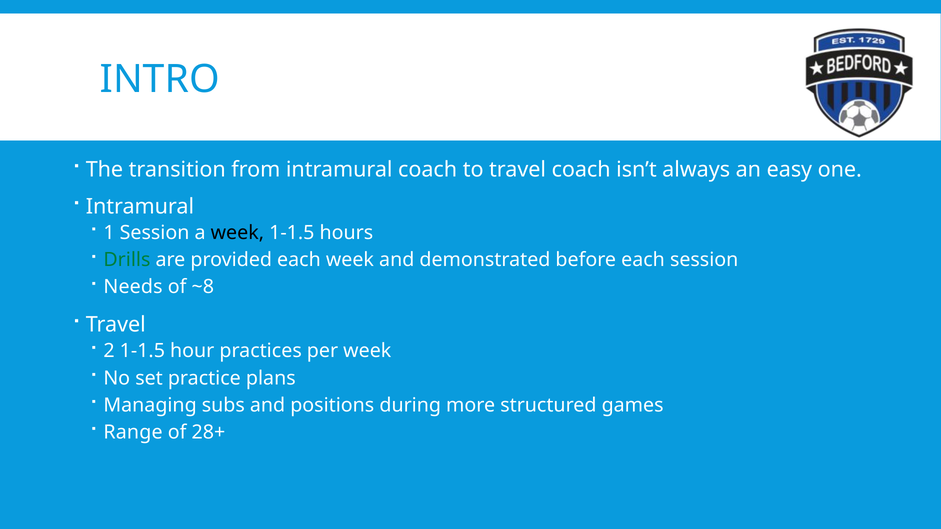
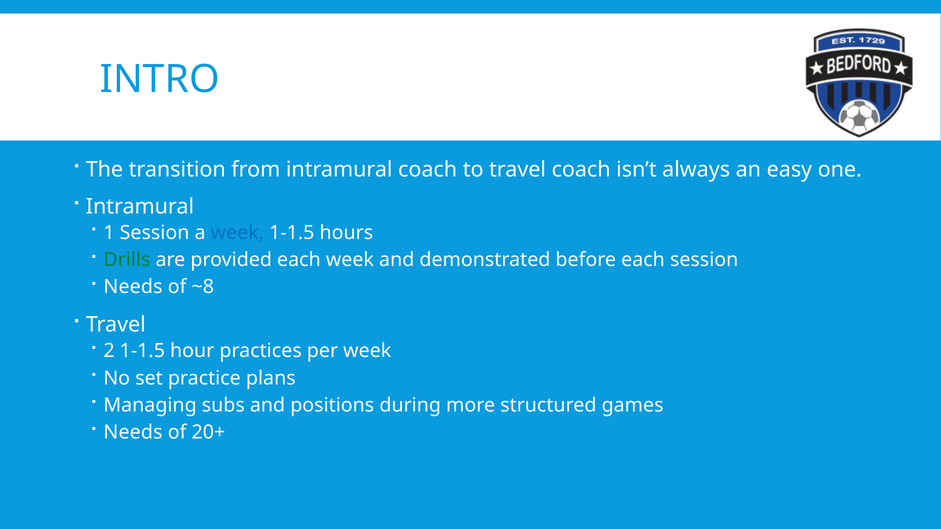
week colour: black -> blue (237, 233)
Range: Range -> Needs (133, 432)
28+: 28+ -> 20+ (208, 432)
